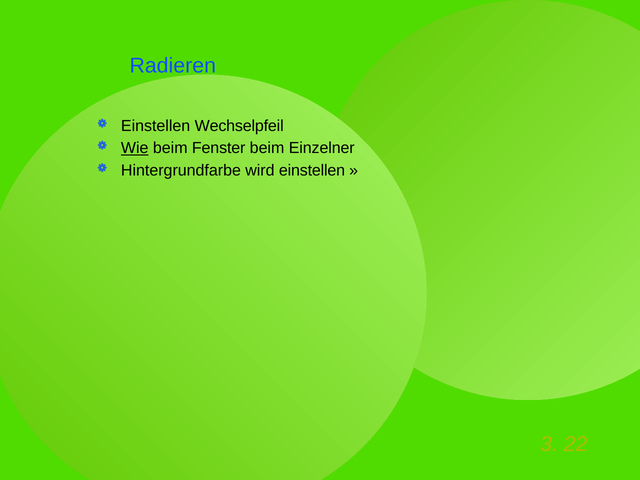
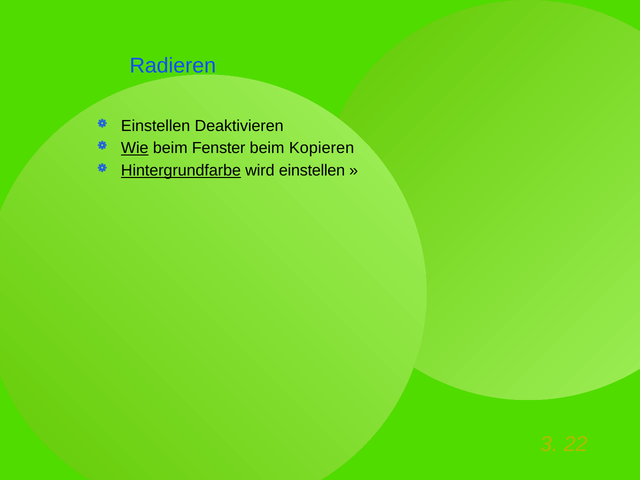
Wechselpfeil: Wechselpfeil -> Deaktivieren (239, 126)
Einzelner: Einzelner -> Kopieren (322, 148)
Hintergrundfarbe underline: none -> present (181, 171)
